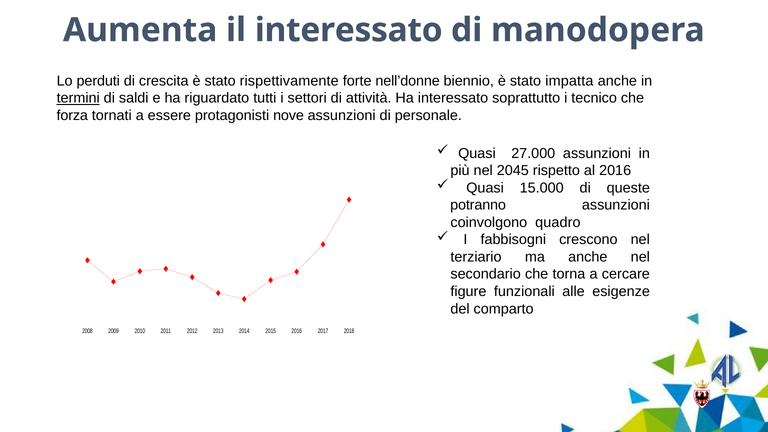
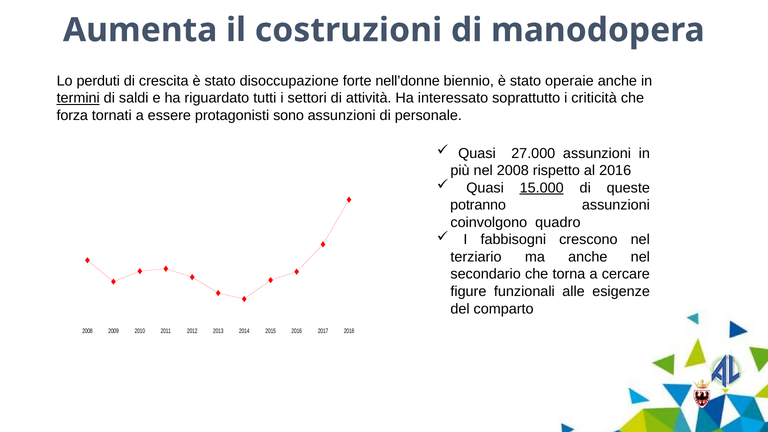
il interessato: interessato -> costruzioni (349, 30)
rispettivamente: rispettivamente -> disoccupazione (289, 81)
impatta: impatta -> operaie (569, 81)
tecnico: tecnico -> criticità (594, 98)
nove: nove -> sono (289, 115)
nel 2045: 2045 -> 2008 (513, 171)
15.000 underline: none -> present (542, 188)
